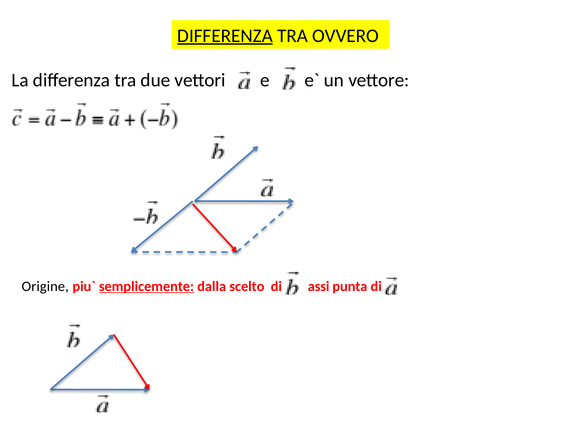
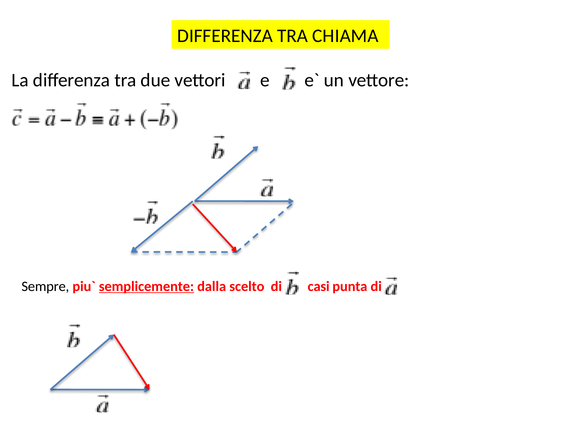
DIFFERENZA underline: present -> none (225, 36)
OVVERO: OVVERO -> CHIAMA (345, 36)
Origine: Origine -> Sempre (45, 287)
assi: assi -> casi (319, 287)
